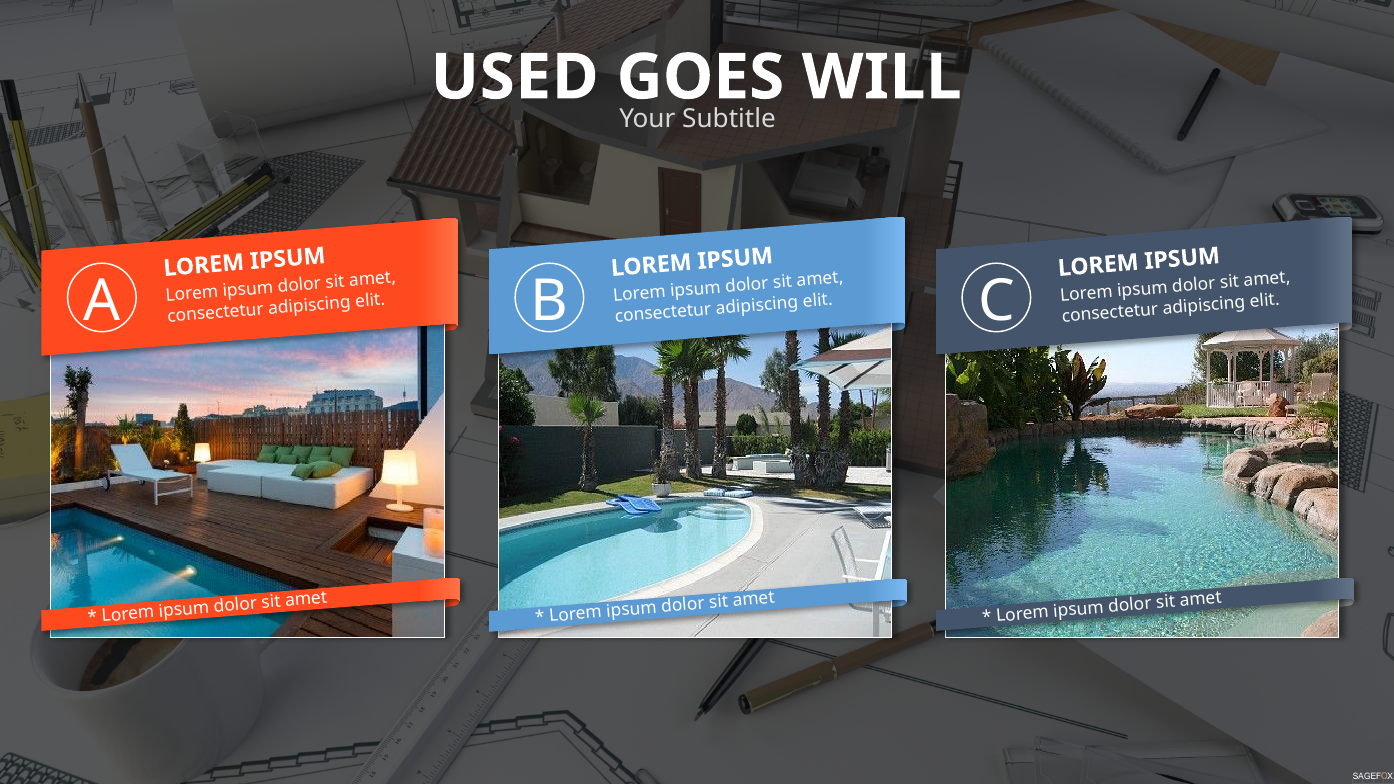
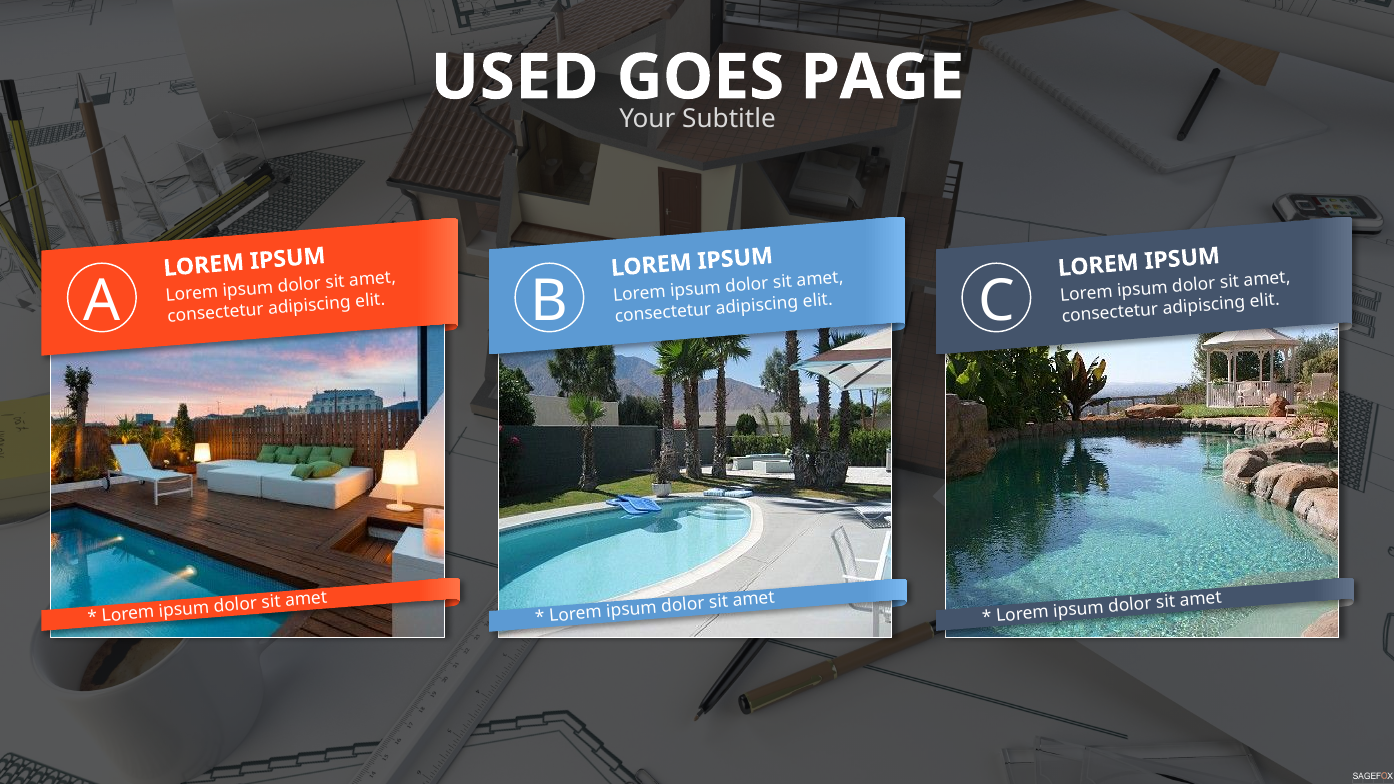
WILL: WILL -> PAGE (882, 77)
